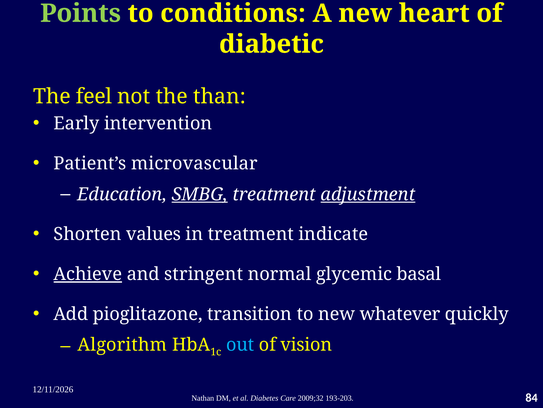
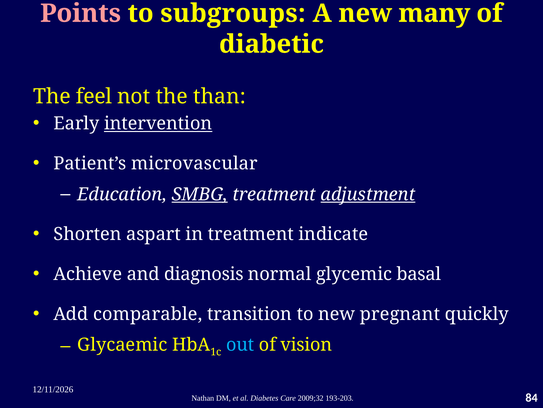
Points colour: light green -> pink (81, 13)
conditions: conditions -> subgroups (233, 13)
heart: heart -> many (434, 13)
intervention underline: none -> present (158, 123)
values: values -> aspart (154, 234)
Achieve underline: present -> none (88, 274)
stringent: stringent -> diagnosis (204, 274)
pioglitazone: pioglitazone -> comparable (148, 313)
whatever: whatever -> pregnant (400, 313)
Algorithm: Algorithm -> Glycaemic (122, 344)
